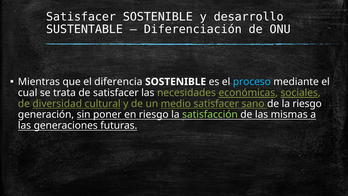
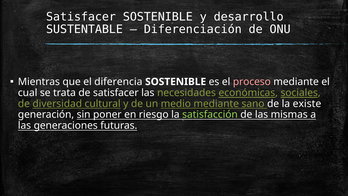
proceso colour: light blue -> pink (252, 82)
medio satisfacer: satisfacer -> mediante (216, 104)
la riesgo: riesgo -> existe (307, 104)
